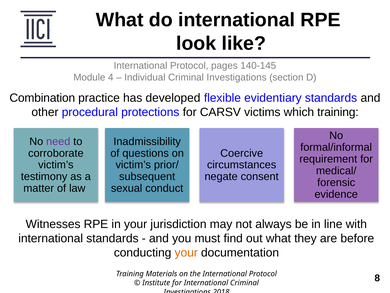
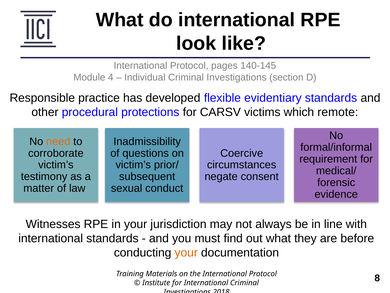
Combination: Combination -> Responsible (42, 98)
which training: training -> remote (338, 112)
need colour: purple -> orange (58, 141)
